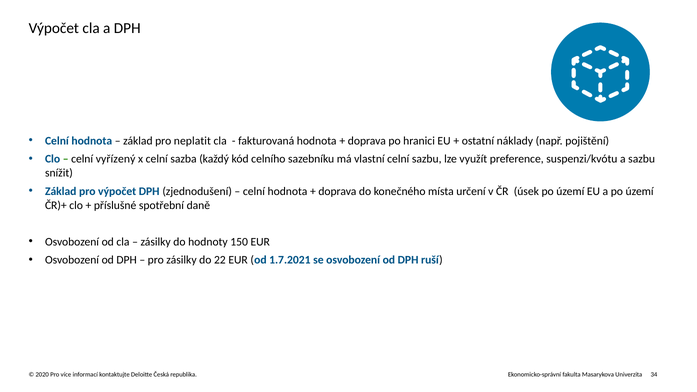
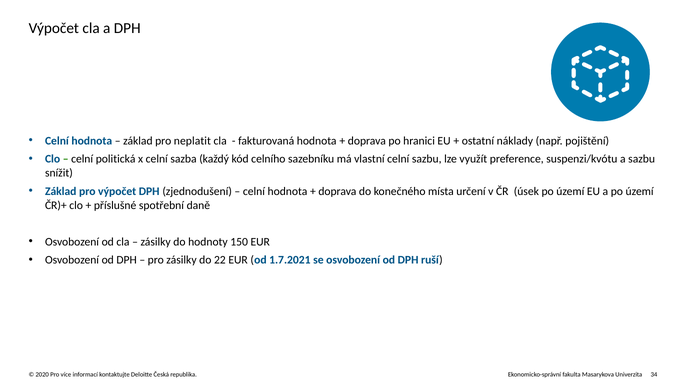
vyřízený: vyřízený -> politická (116, 159)
